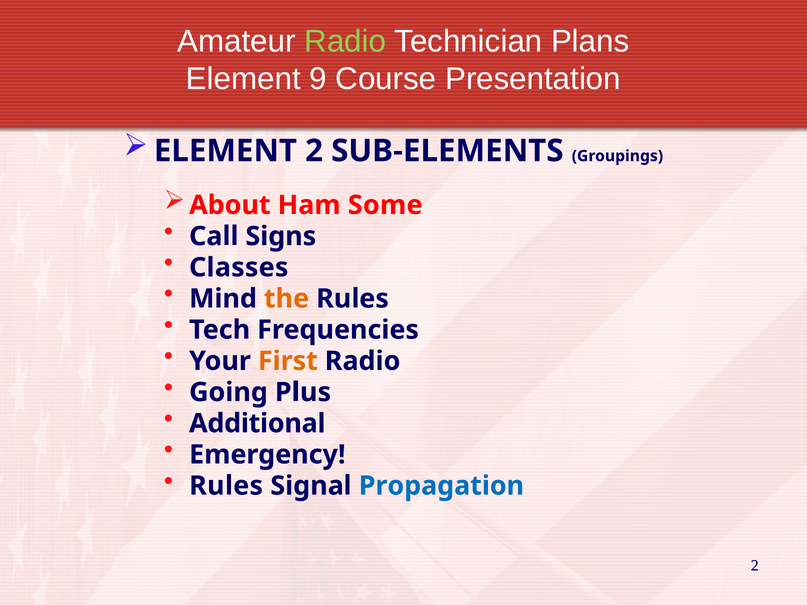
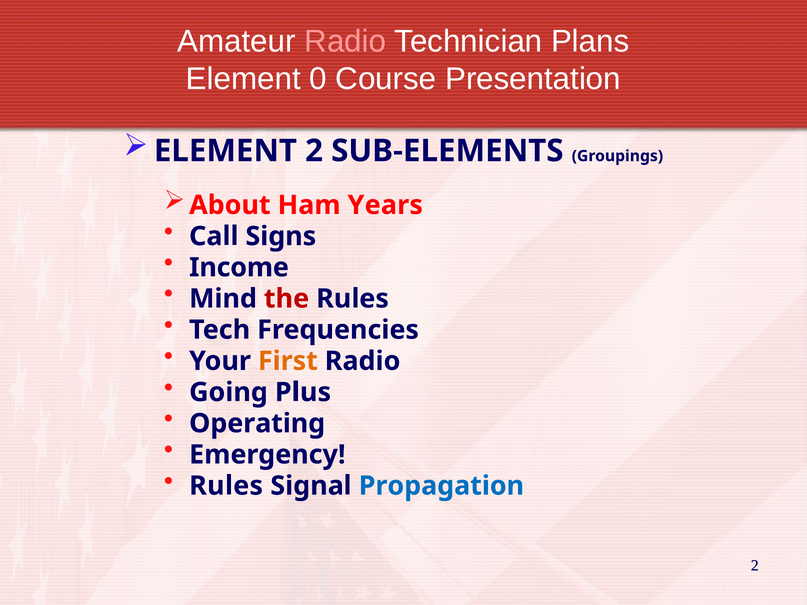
Radio colour: light green -> pink (345, 41)
9: 9 -> 0 (318, 79)
Some: Some -> Years (385, 205)
Classes: Classes -> Income (239, 268)
the colour: orange -> red (287, 299)
Additional: Additional -> Operating (257, 424)
